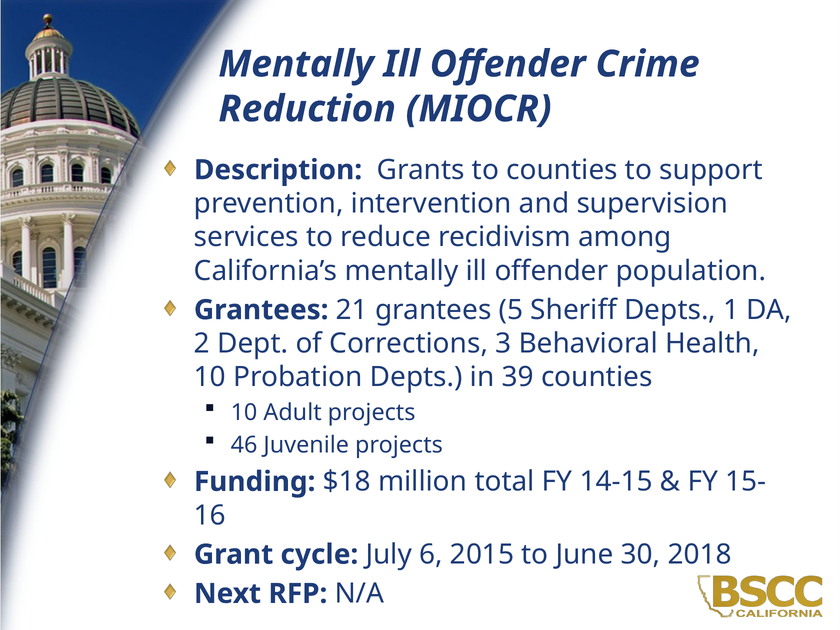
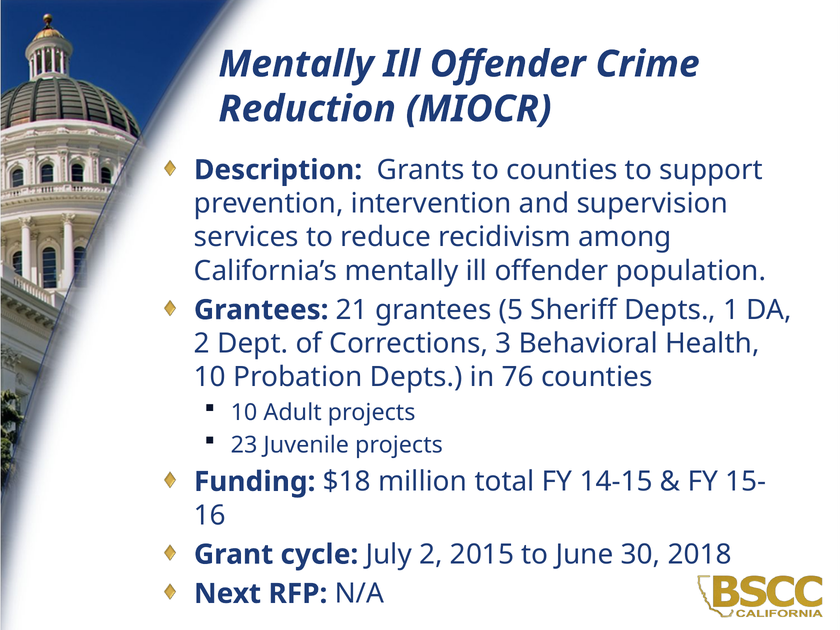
39: 39 -> 76 (518, 377)
46: 46 -> 23 (244, 445)
July 6: 6 -> 2 (431, 554)
